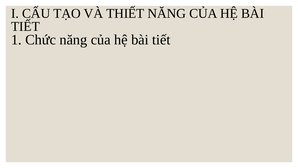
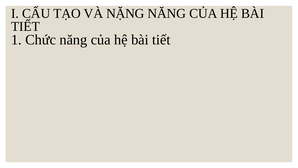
THIẾT: THIẾT -> NẶNG (125, 13)
